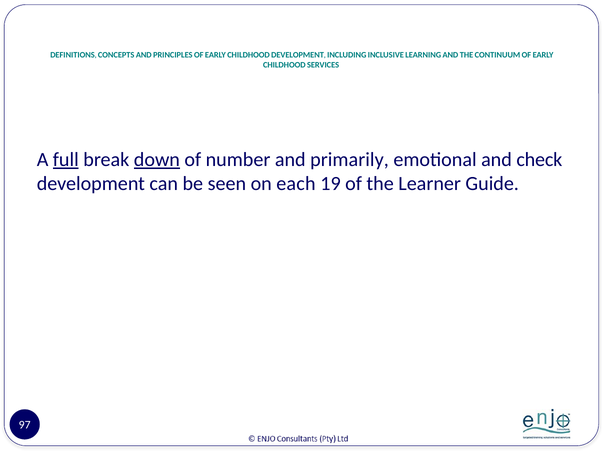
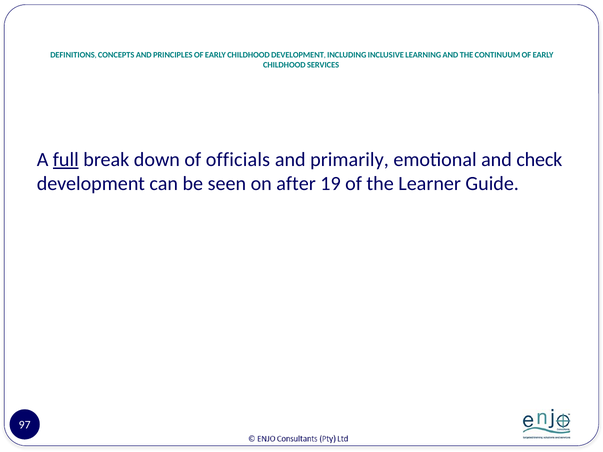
down underline: present -> none (157, 160)
number: number -> officials (238, 160)
each: each -> after (296, 184)
